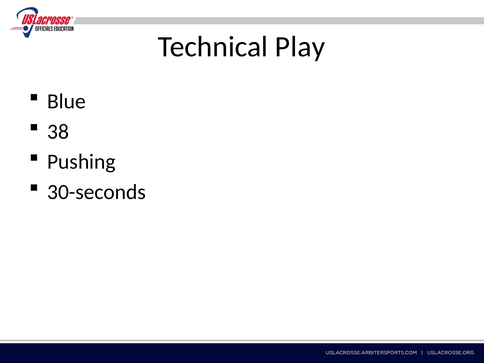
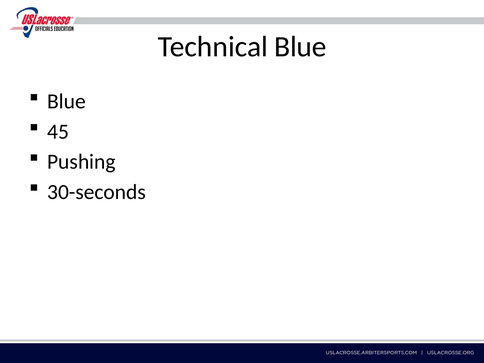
Technical Play: Play -> Blue (300, 47)
38: 38 -> 45 (58, 132)
